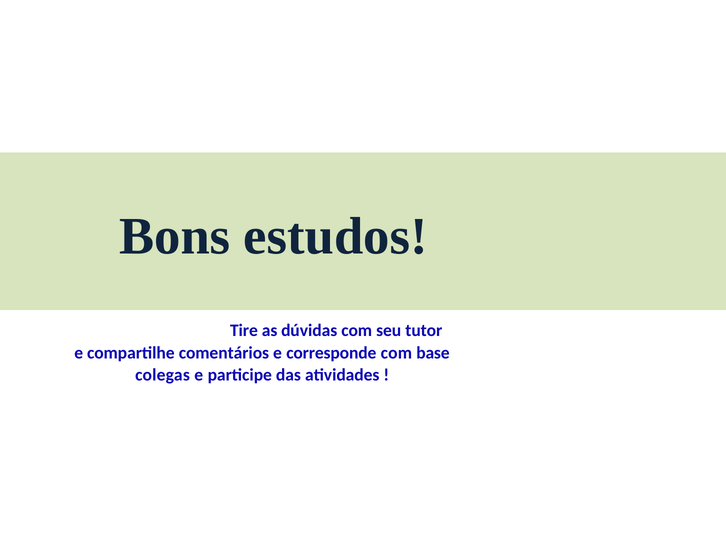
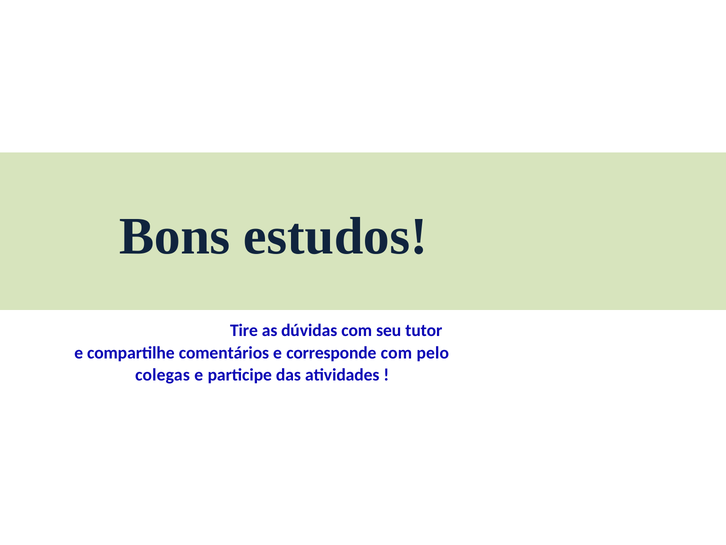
base: base -> pelo (433, 353)
